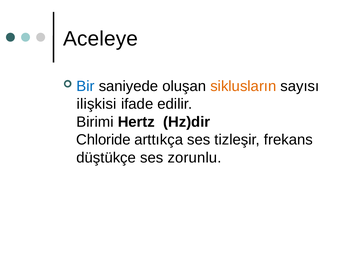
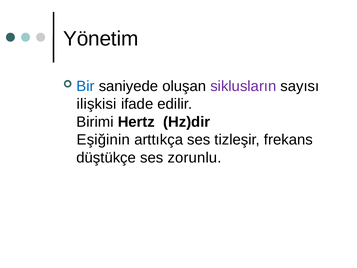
Aceleye: Aceleye -> Yönetim (101, 39)
siklusların colour: orange -> purple (243, 86)
Chloride: Chloride -> Eşiğinin (103, 140)
